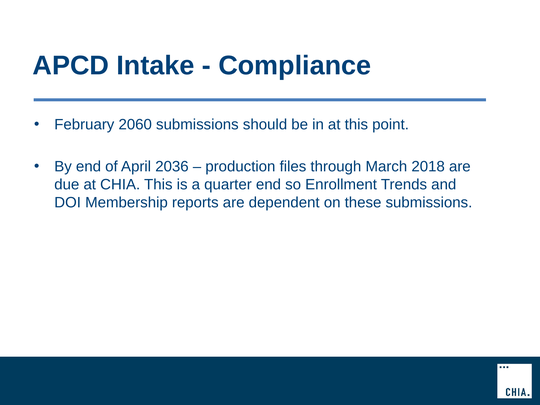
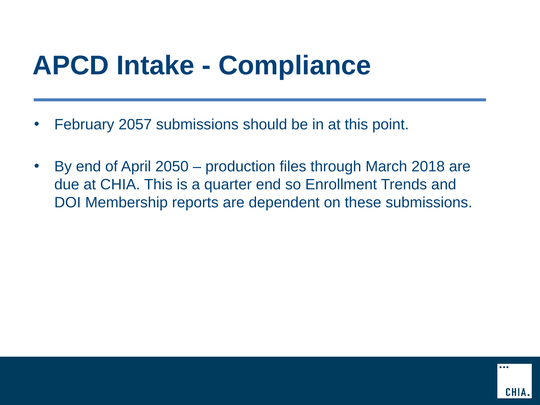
2060: 2060 -> 2057 (135, 125)
2036: 2036 -> 2050 (172, 167)
